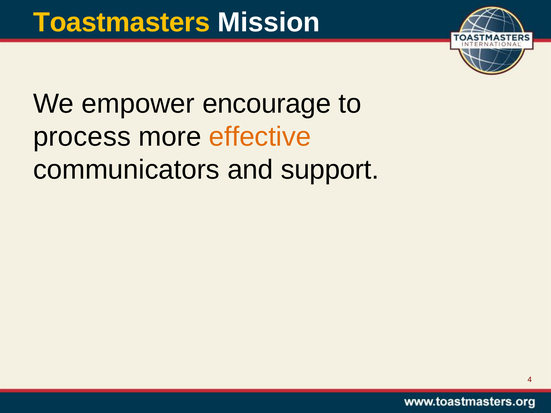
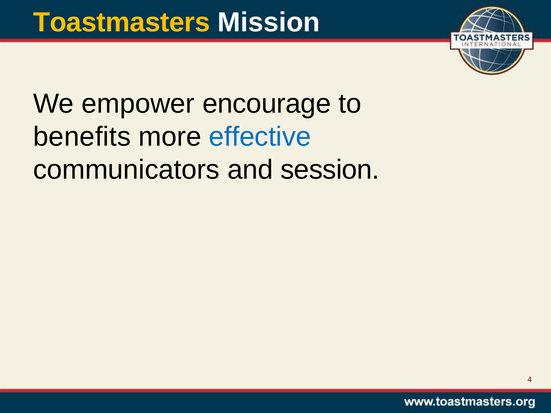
process: process -> benefits (82, 137)
effective colour: orange -> blue (260, 137)
support: support -> session (330, 170)
